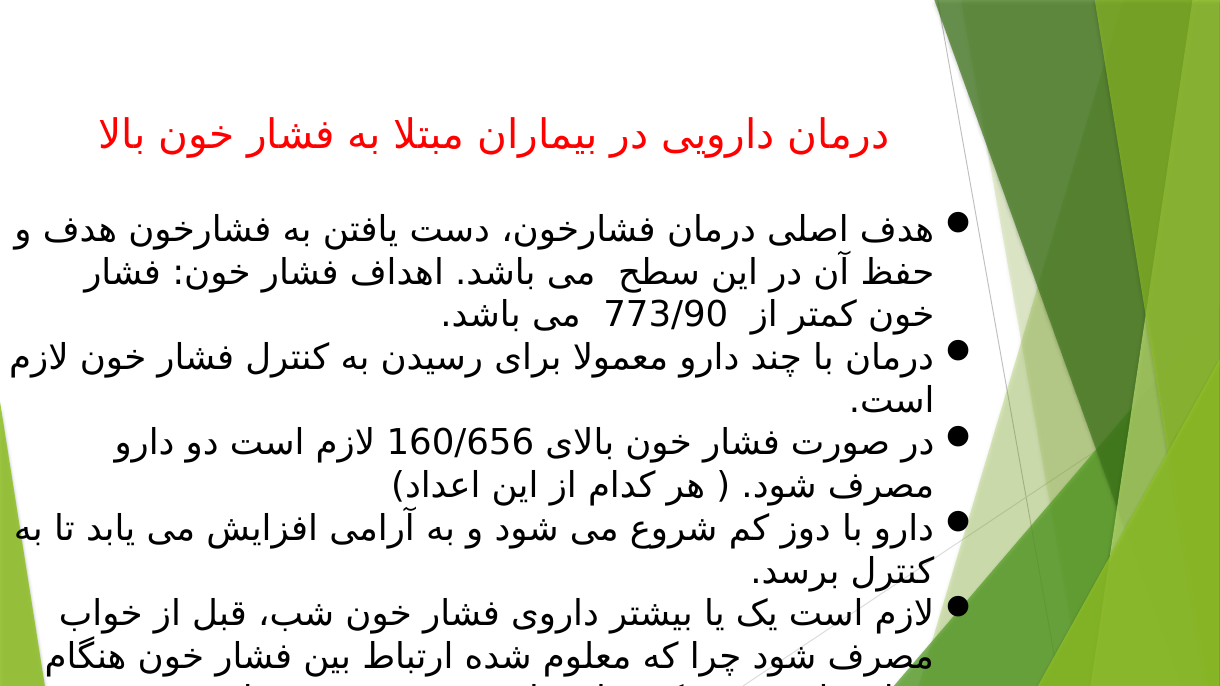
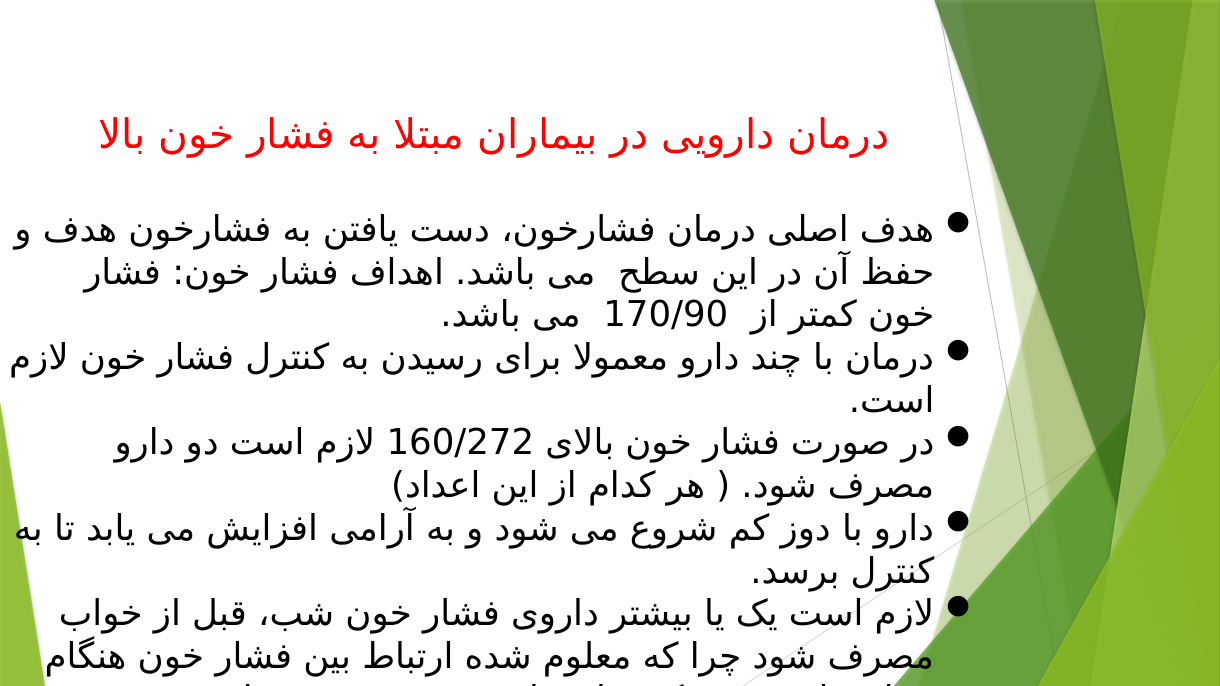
773/90: 773/90 -> 170/90 (666, 315)
160/656: 160/656 -> 160/272 (460, 443)
